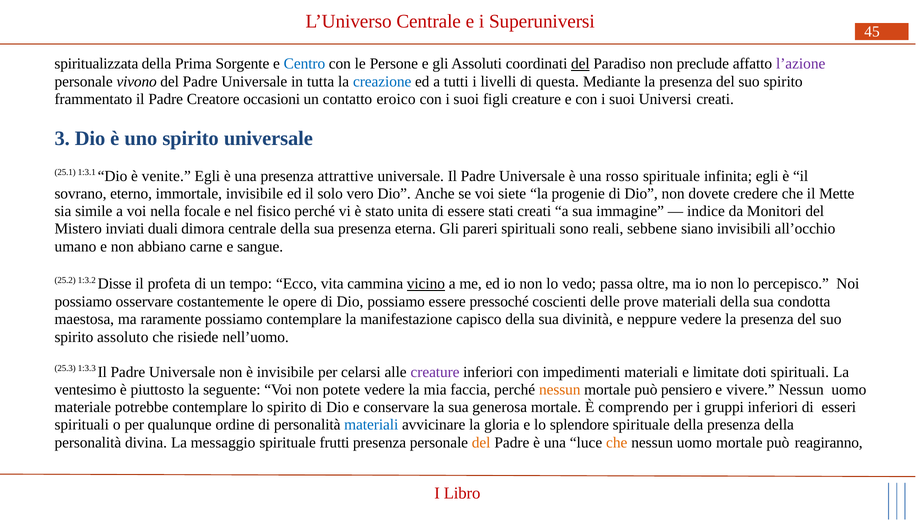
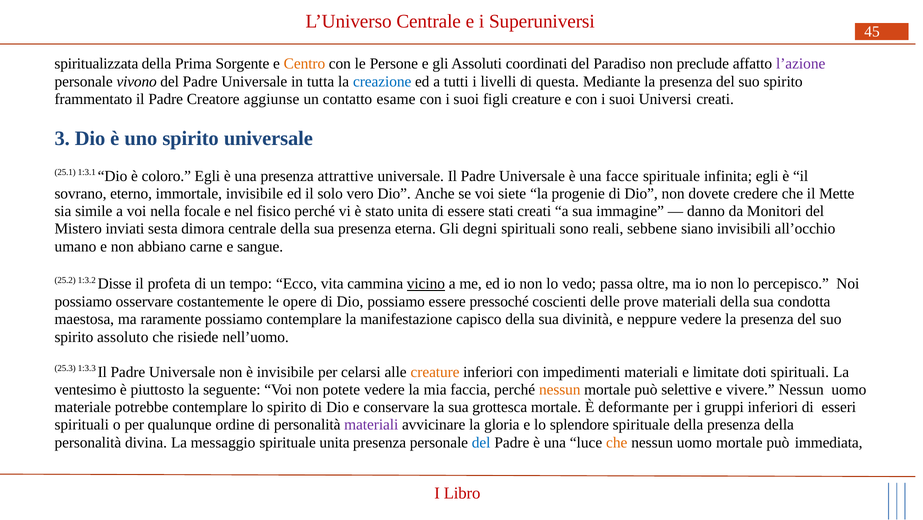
Centro colour: blue -> orange (304, 64)
del underline: present -> none (580, 64)
occasioni: occasioni -> aggiunse (272, 99)
eroico: eroico -> esame (396, 99)
venite: venite -> coloro (166, 176)
rosso: rosso -> facce (622, 176)
indice: indice -> danno (706, 211)
duali: duali -> sesta (163, 229)
pareri: pareri -> degni (480, 229)
creature colour: purple -> orange (435, 372)
pensiero: pensiero -> selettive (686, 390)
generosa: generosa -> grottesca (500, 407)
comprendo: comprendo -> deformante (634, 407)
materiali colour: blue -> purple (371, 425)
spirituale frutti: frutti -> unita (335, 442)
del colour: orange -> blue (481, 442)
reagiranno: reagiranno -> immediata (829, 442)
